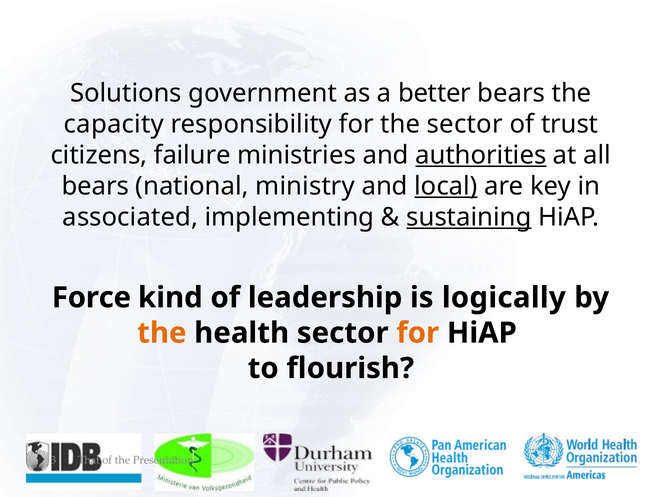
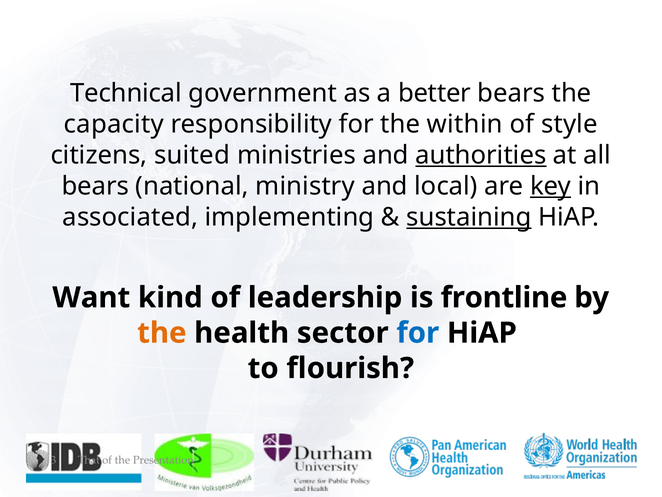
Solutions: Solutions -> Technical (126, 93)
the sector: sector -> within (465, 124)
trust: trust -> style (569, 124)
failure: failure -> suited (192, 155)
local underline: present -> none (446, 186)
key underline: none -> present (551, 186)
Force: Force -> Want (91, 297)
logically: logically -> frontline (504, 297)
for colour: orange -> blue (418, 333)
